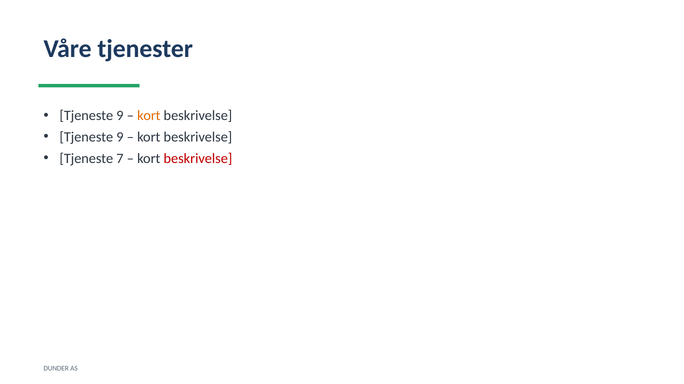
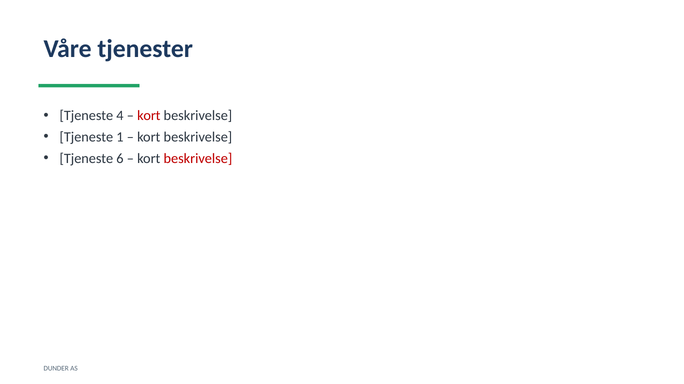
9: 9 -> 4 (120, 116)
kort colour: orange -> red (149, 116)
9: 9 -> 1 (120, 137)
7: 7 -> 6 (120, 159)
